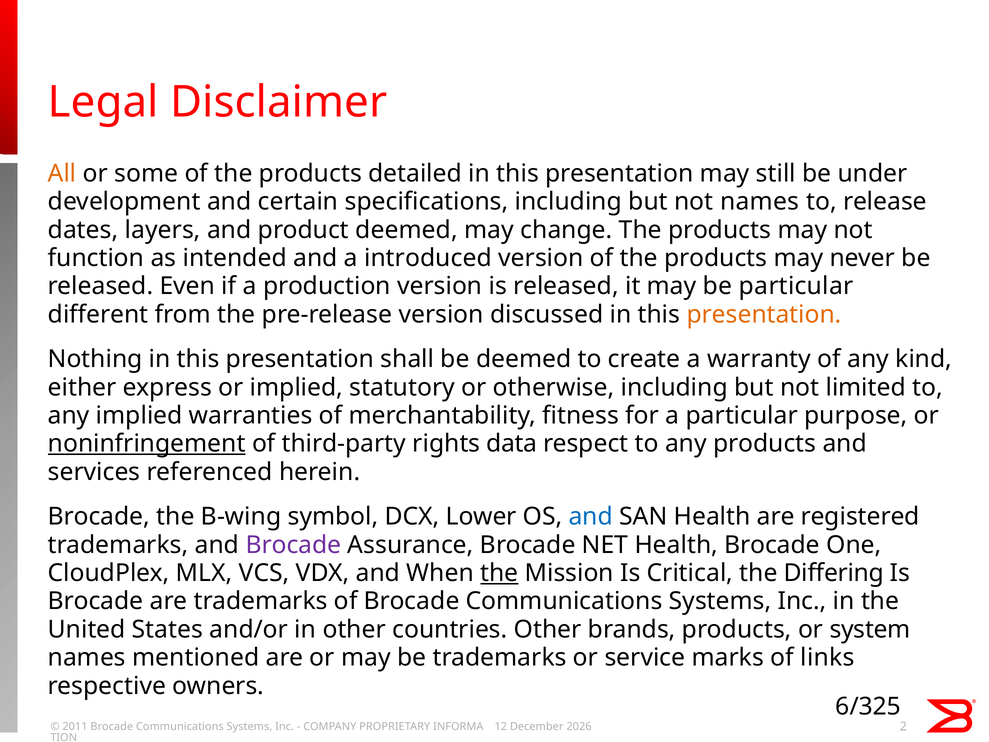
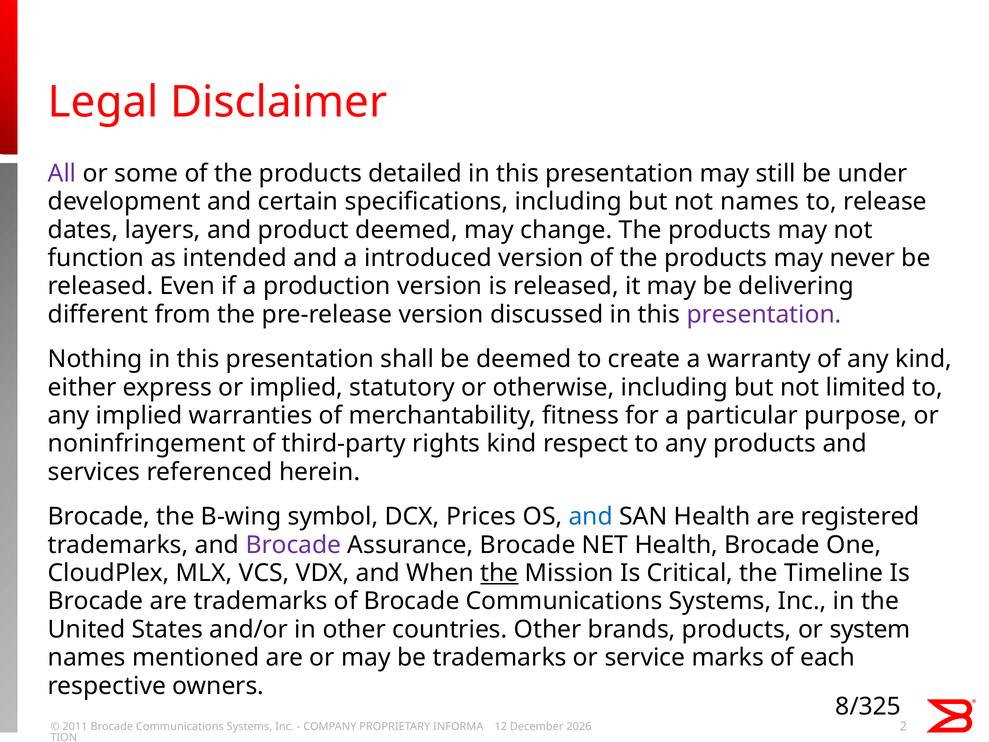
All colour: orange -> purple (62, 173)
be particular: particular -> delivering (796, 286)
presentation colour: orange -> purple (764, 314)
noninfringement underline: present -> none (147, 444)
rights data: data -> kind (512, 444)
Lower: Lower -> Prices (481, 516)
Differing: Differing -> Timeline (834, 573)
links: links -> each (828, 657)
6/325: 6/325 -> 8/325 (868, 707)
